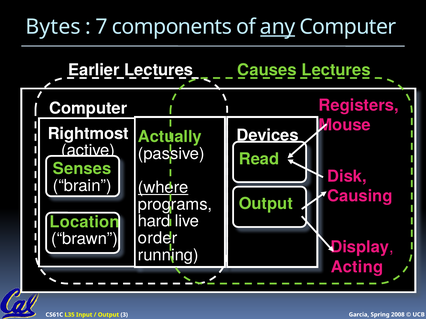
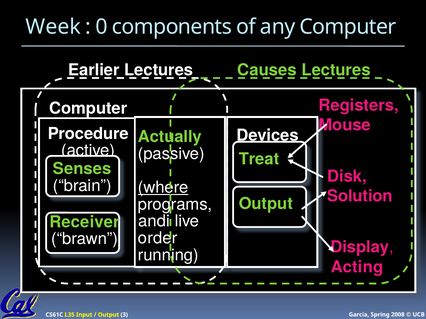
Bytes: Bytes -> Week (53, 27)
7: 7 -> 0 (101, 27)
any underline: present -> none (278, 27)
Rightmost: Rightmost -> Procedure (88, 134)
Read: Read -> Treat (259, 159)
Causing: Causing -> Solution (360, 196)
hard: hard -> andi (154, 222)
Location: Location -> Receiver (85, 222)
